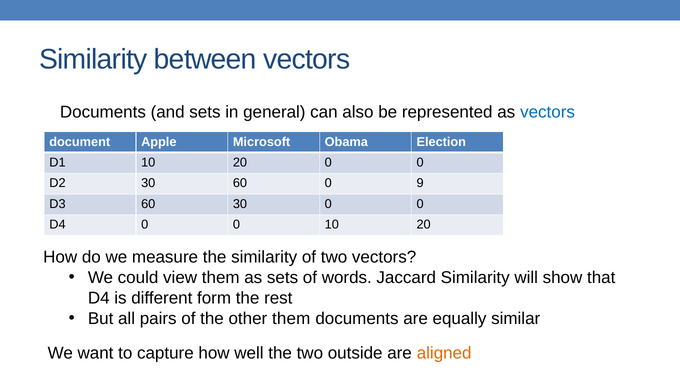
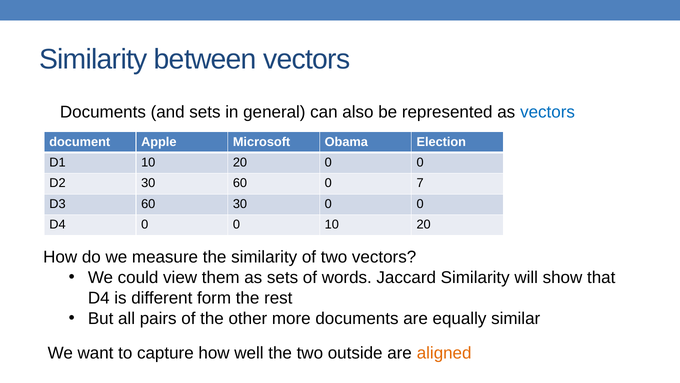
9: 9 -> 7 (420, 183)
other them: them -> more (291, 318)
